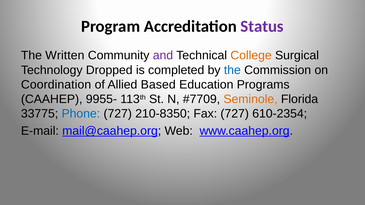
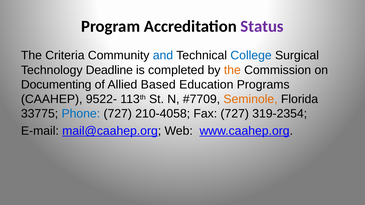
Written: Written -> Criteria (65, 55)
and colour: purple -> blue (163, 55)
College colour: orange -> blue (251, 55)
Dropped: Dropped -> Deadline (109, 70)
the colour: blue -> orange (232, 70)
Coordination: Coordination -> Documenting (56, 85)
9955-: 9955- -> 9522- (101, 99)
210-8350: 210-8350 -> 210-4058 (163, 114)
610-2354: 610-2354 -> 319-2354 (280, 114)
